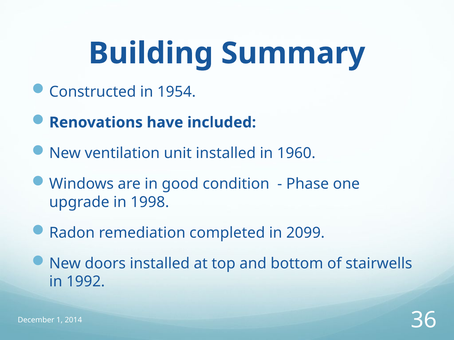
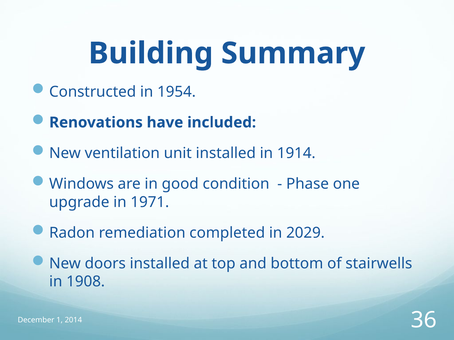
1960: 1960 -> 1914 (296, 153)
1998: 1998 -> 1971 (150, 202)
2099: 2099 -> 2029 (305, 233)
1992: 1992 -> 1908 (86, 282)
